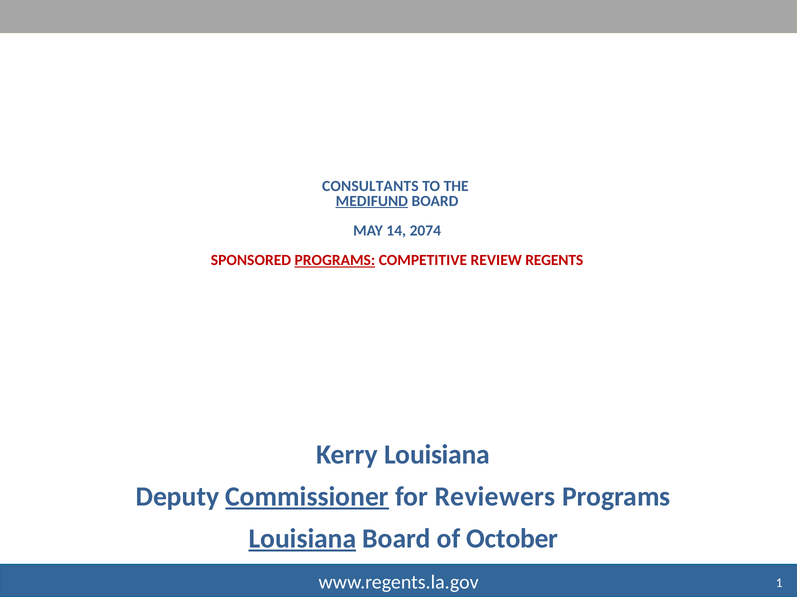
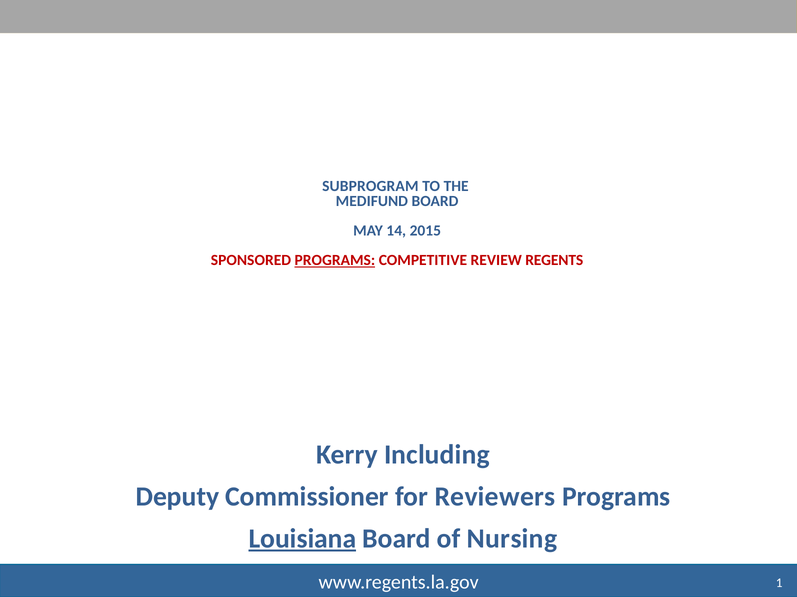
CONSULTANTS: CONSULTANTS -> SUBPROGRAM (370, 186)
MEDIFUND underline: present -> none (372, 201)
2074: 2074 -> 2015 (425, 231)
Kerry Louisiana: Louisiana -> Including (437, 455)
Commissioner underline: present -> none (307, 497)
October: October -> Nursing (512, 539)
